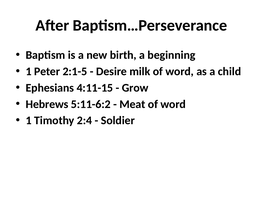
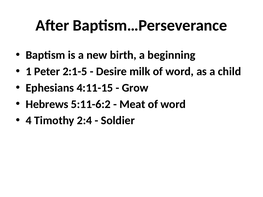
1: 1 -> 4 (29, 121)
